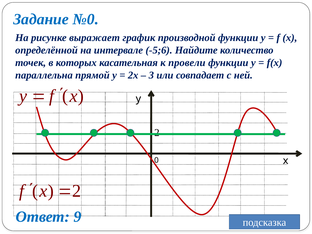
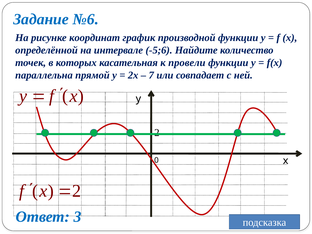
№0: №0 -> №6 (86, 19)
выражает: выражает -> координат (95, 38)
3: 3 -> 7 (151, 75)
9: 9 -> 3 (78, 217)
